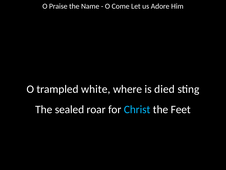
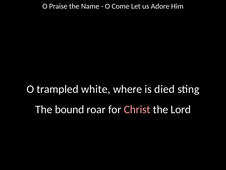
sealed: sealed -> bound (70, 109)
Christ colour: light blue -> pink (137, 109)
Feet: Feet -> Lord (181, 109)
